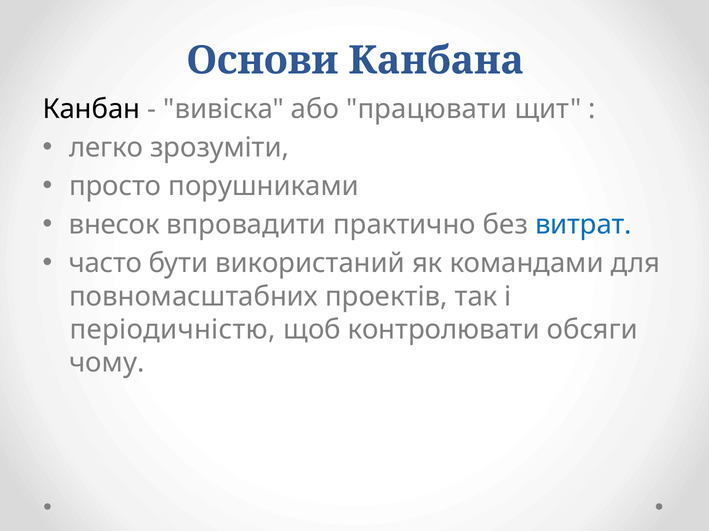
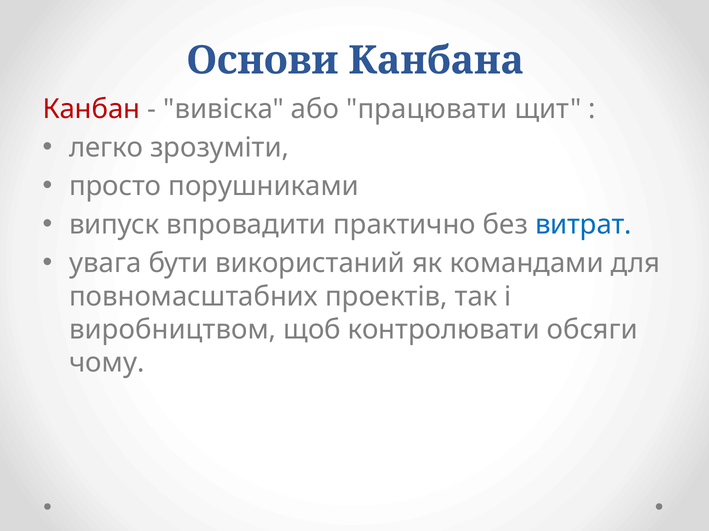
Канбан colour: black -> red (91, 109)
внесок: внесок -> випуск (114, 225)
часто: часто -> увага (105, 264)
періодичністю: періодичністю -> виробництвом (173, 330)
